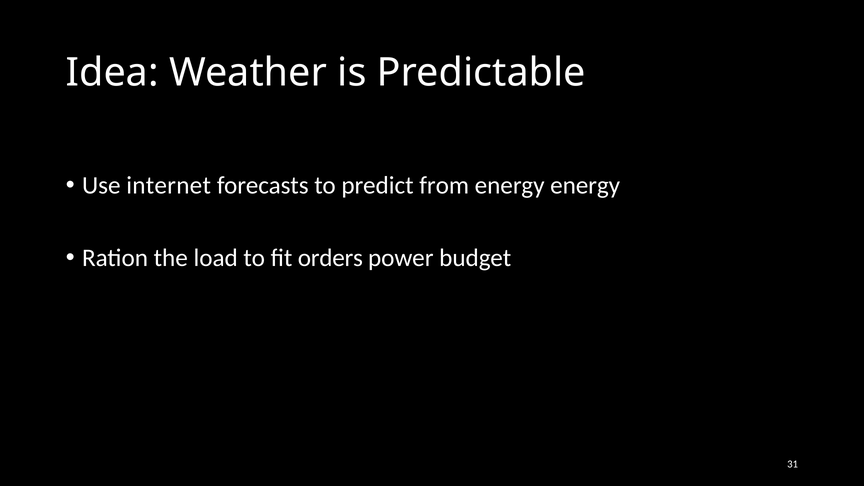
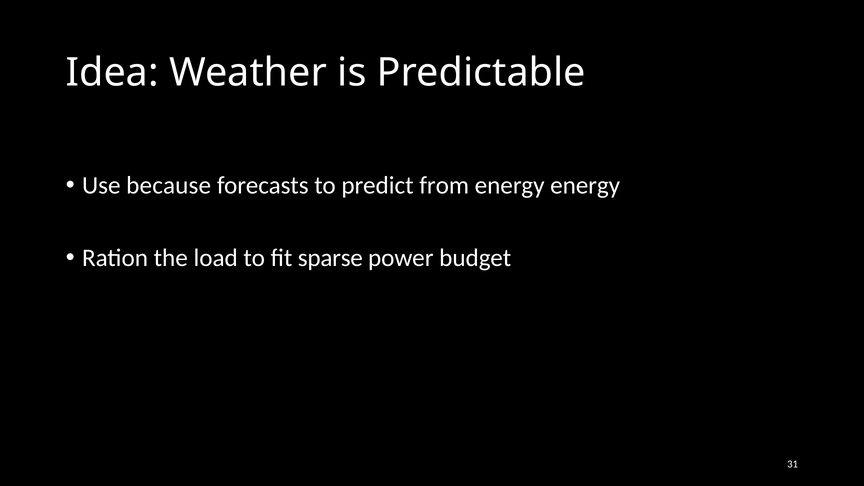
internet: internet -> because (169, 185)
orders: orders -> sparse (330, 258)
